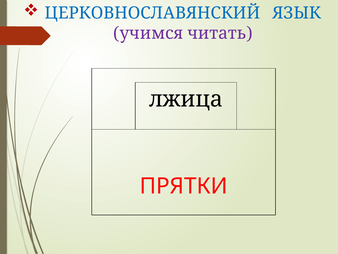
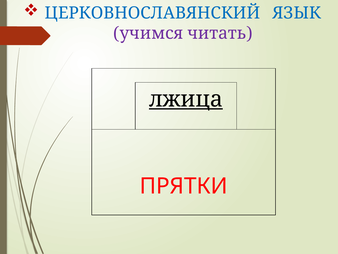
лжица underline: none -> present (186, 99)
